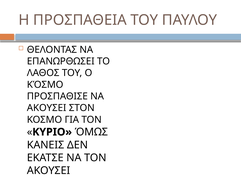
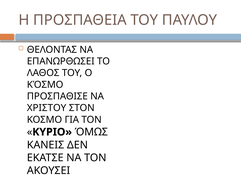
ΑΚΟΥΣΕΙ: ΑΚΟΥΣΕΙ -> ΧΡΙΣΤΟΥ (47, 108)
